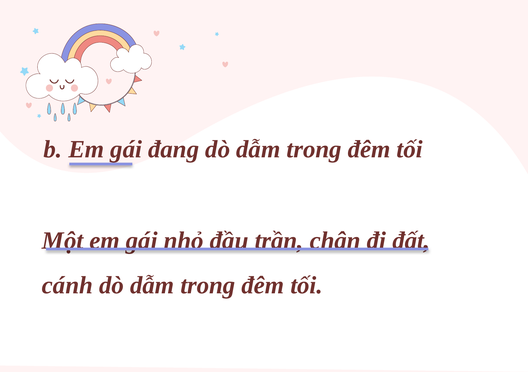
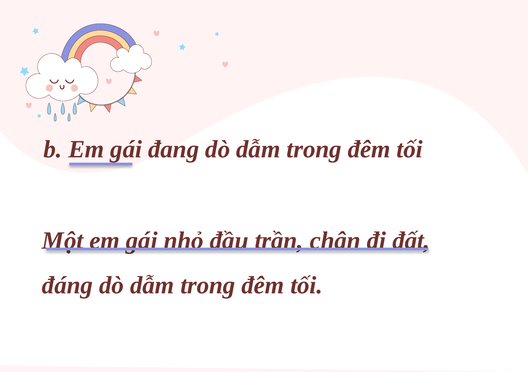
cánh: cánh -> đáng (67, 285)
